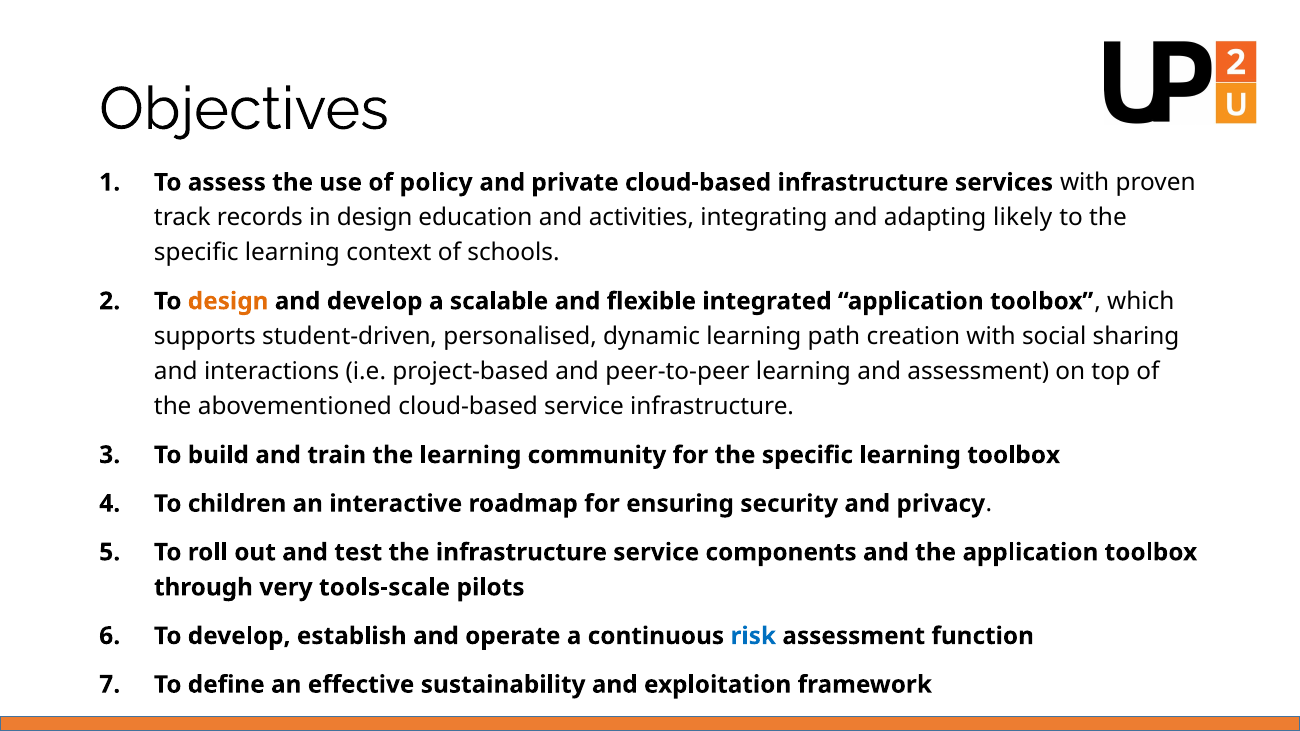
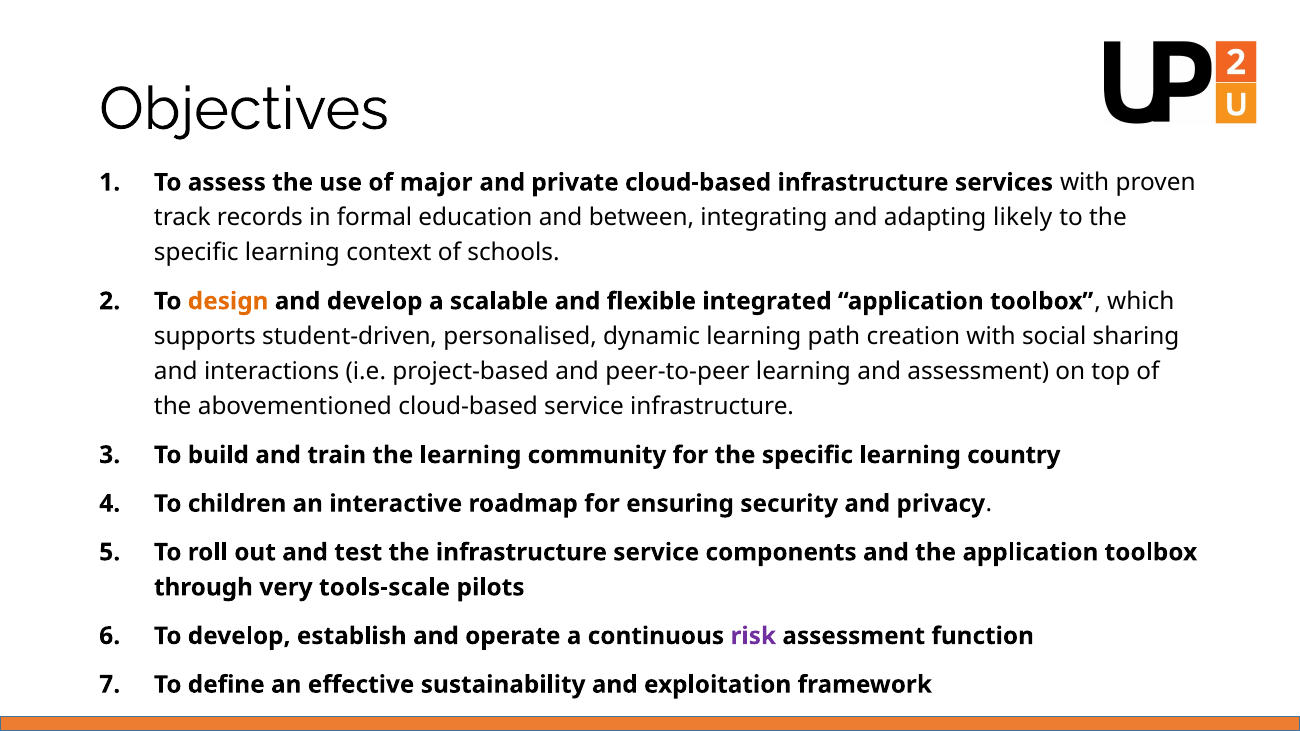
policy: policy -> major (436, 183)
in design: design -> formal (375, 218)
activities: activities -> between (641, 218)
learning toolbox: toolbox -> country (1014, 455)
risk colour: blue -> purple (753, 636)
